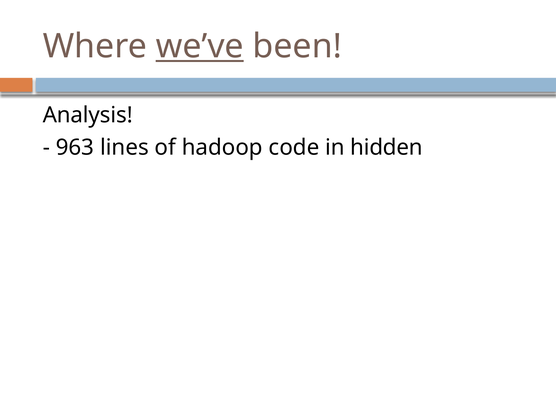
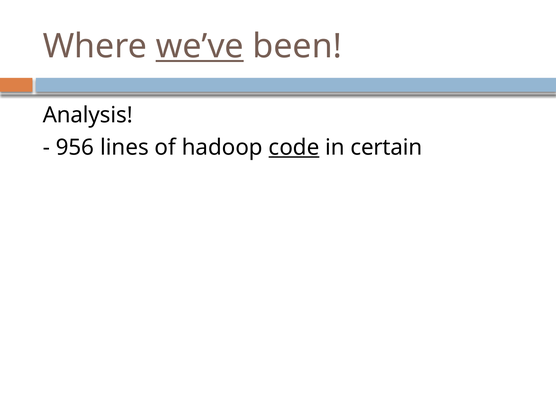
963: 963 -> 956 (75, 147)
code underline: none -> present (294, 147)
hidden: hidden -> certain (386, 147)
